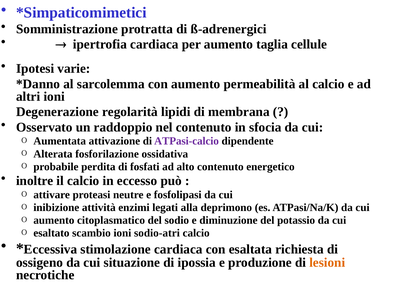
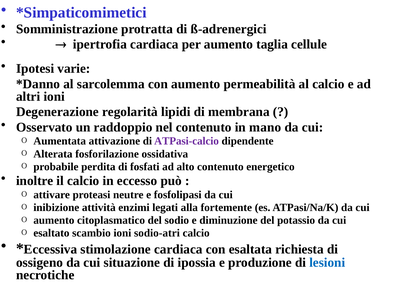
sfocia: sfocia -> mano (265, 127)
deprimono: deprimono -> fortemente (226, 207)
lesioni colour: orange -> blue (327, 262)
